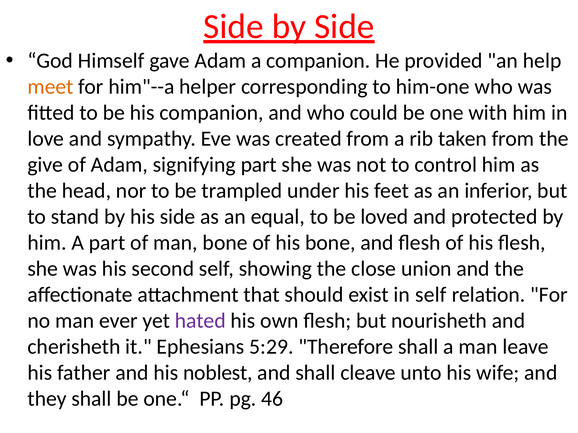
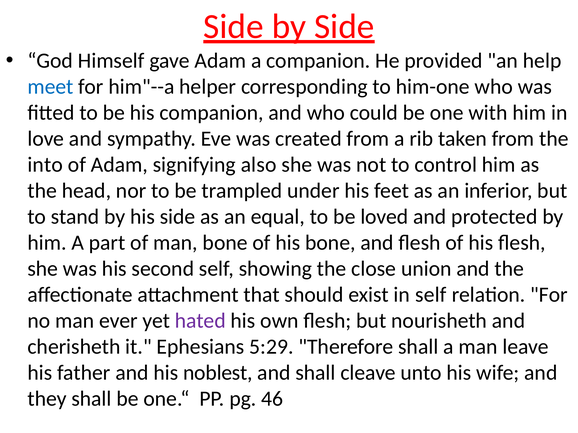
meet colour: orange -> blue (50, 87)
give: give -> into (45, 165)
signifying part: part -> also (259, 165)
